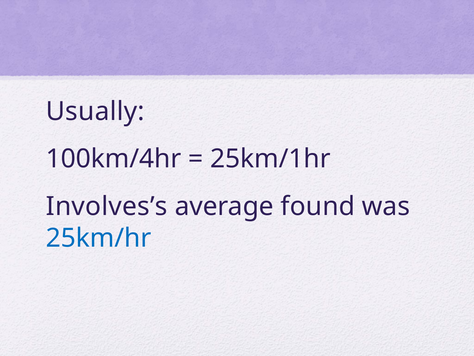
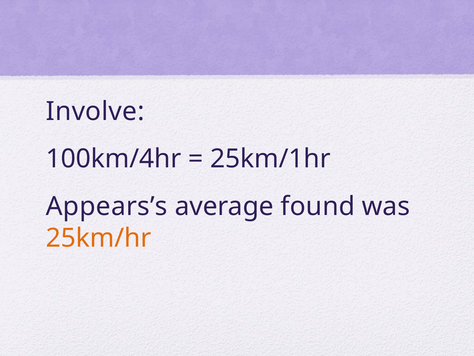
Usually: Usually -> Involve (95, 111)
Involves’s: Involves’s -> Appears’s (107, 206)
25km/hr colour: blue -> orange (99, 238)
